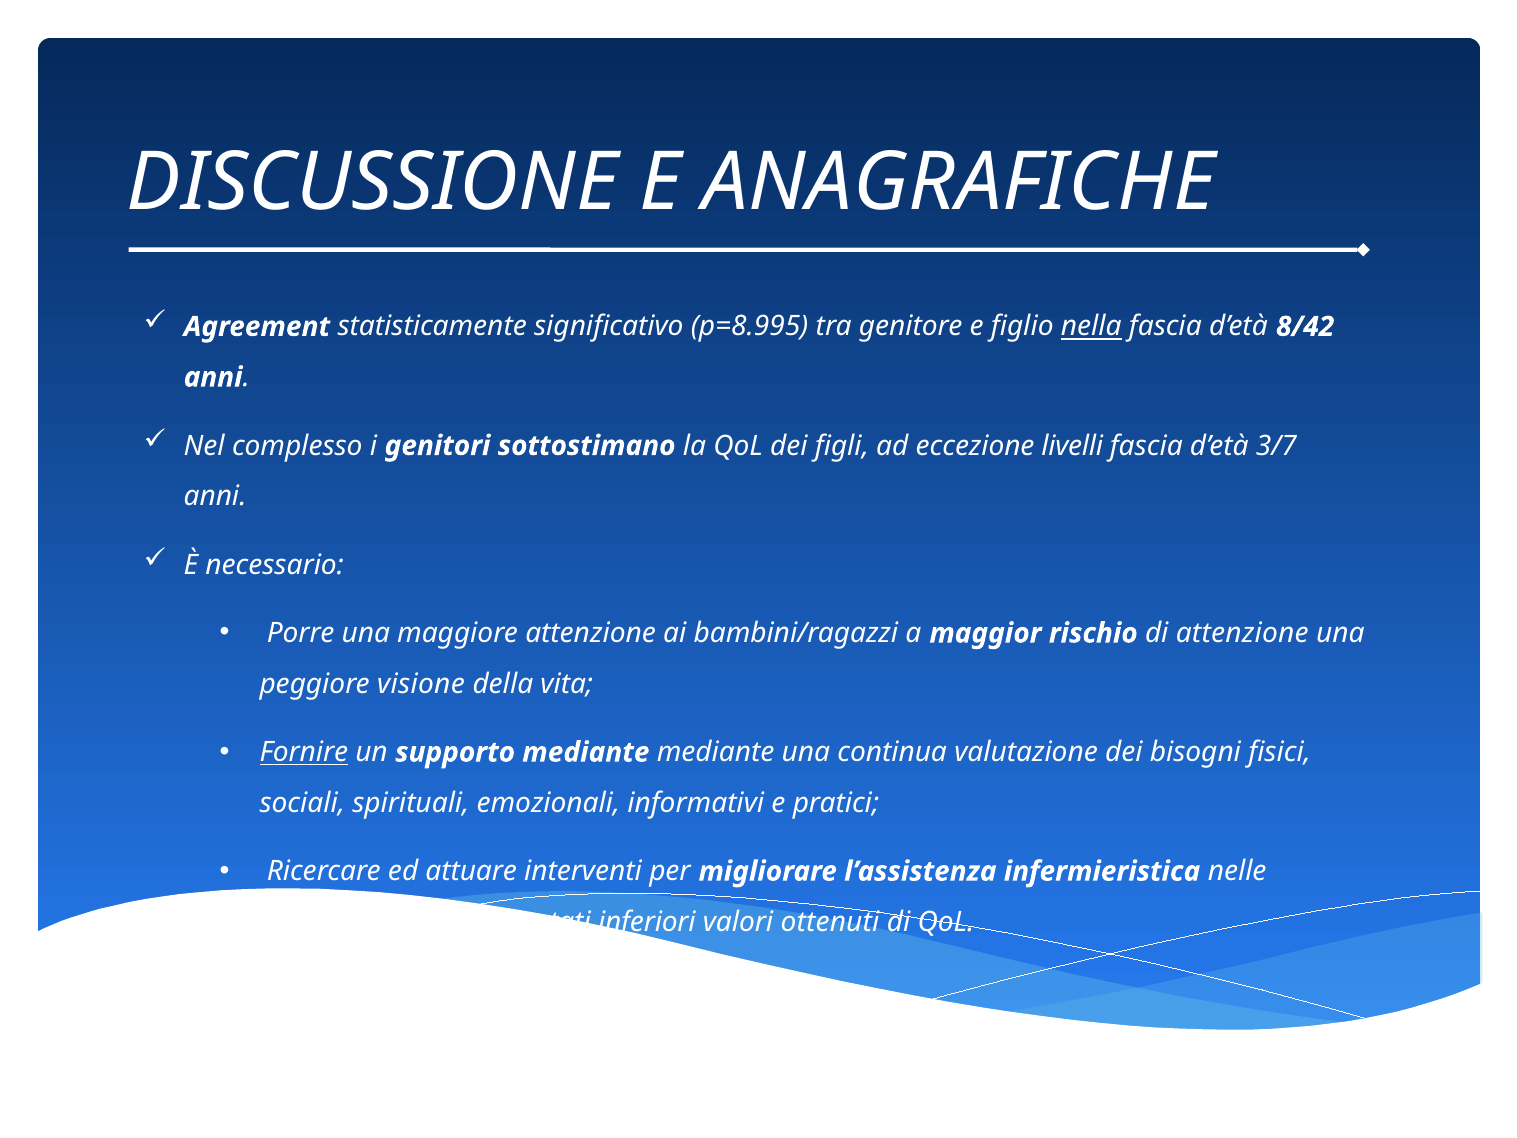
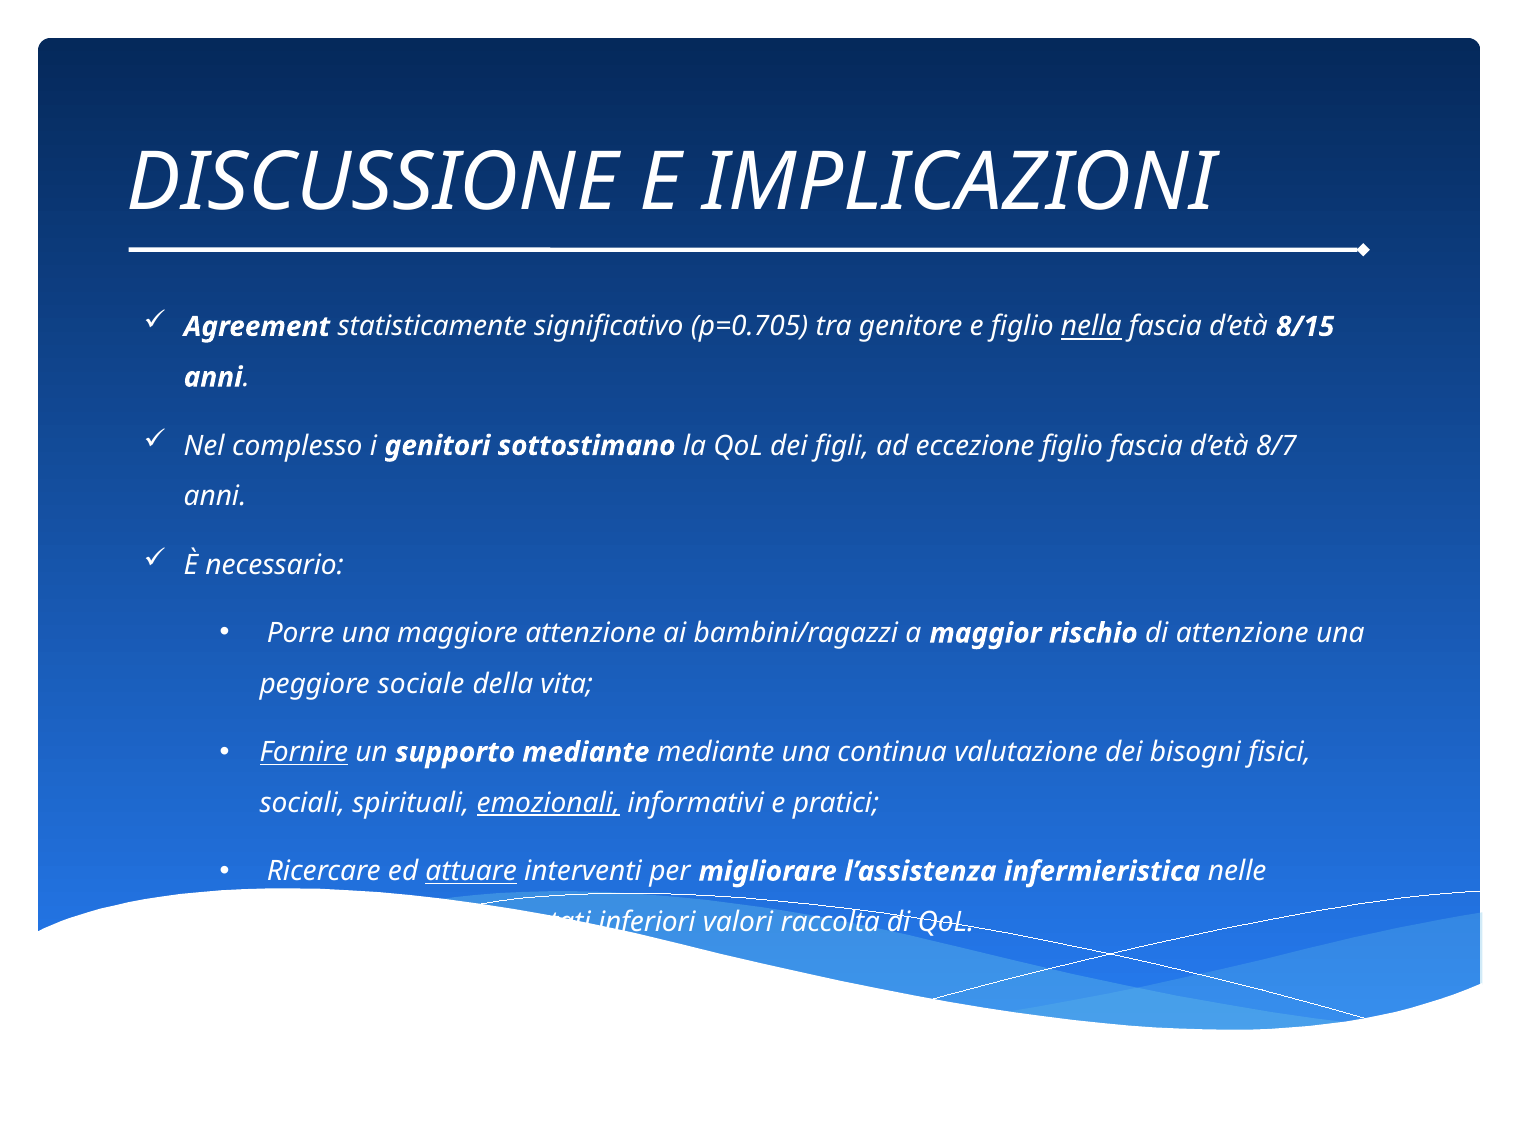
ANAGRAFICHE: ANAGRAFICHE -> IMPLICAZIONI (959, 183)
p=8.995: p=8.995 -> p=0.705 (750, 327)
8/42: 8/42 -> 8/15 (1305, 327)
eccezione livelli: livelli -> figlio (1072, 446)
3/7: 3/7 -> 8/7 (1276, 446)
visione: visione -> sociale (421, 684)
emozionali underline: none -> present (548, 803)
attuare underline: none -> present (471, 871)
ottenuti: ottenuti -> raccolta (830, 922)
